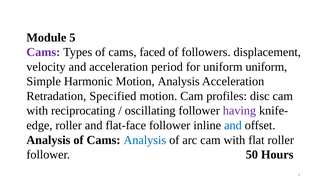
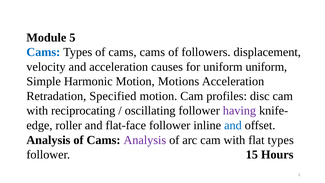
Cams colour: purple -> blue (43, 52)
cams faced: faced -> cams (152, 52)
period: period -> causes (167, 67)
Motion Analysis: Analysis -> Motions (179, 81)
Analysis colour: blue -> purple (145, 140)
flat roller: roller -> types (281, 140)
50: 50 -> 15 (252, 154)
